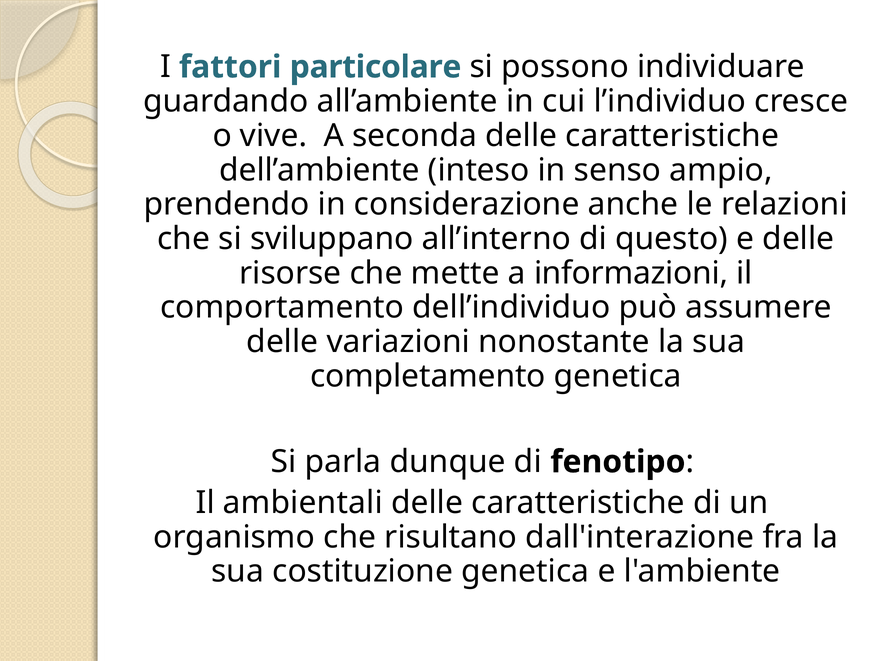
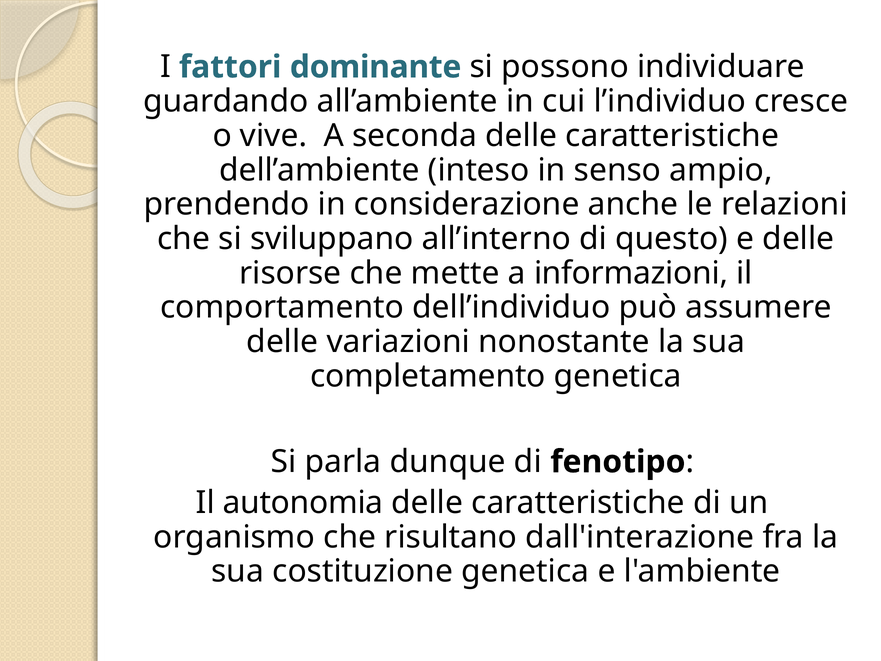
particolare: particolare -> dominante (376, 67)
ambientali: ambientali -> autonomia (303, 503)
